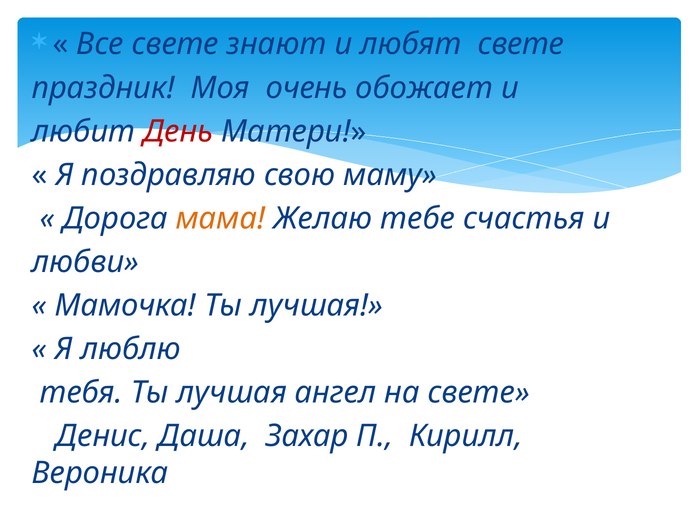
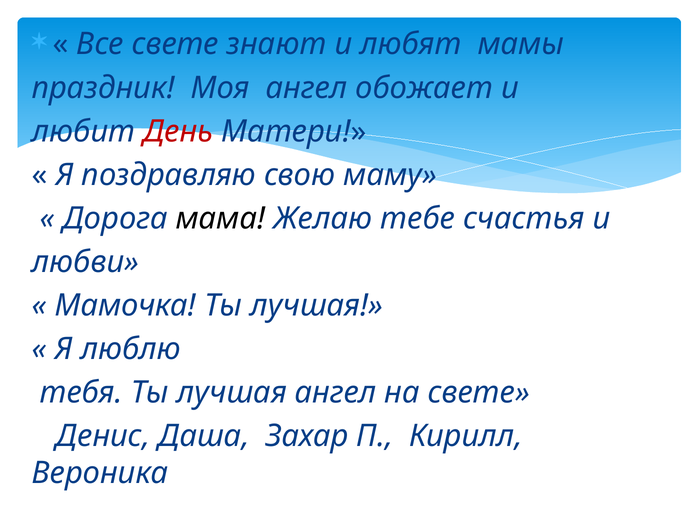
любят свете: свете -> мамы (521, 44)
Моя очень: очень -> ангел (307, 88)
мама colour: orange -> black (220, 218)
